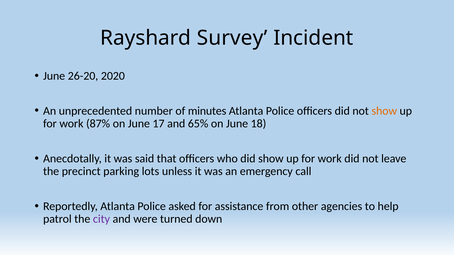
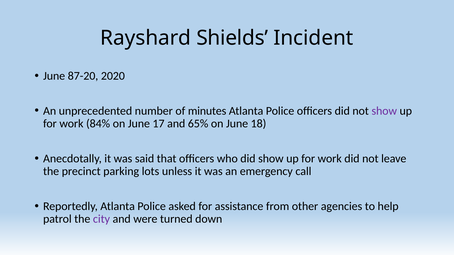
Survey: Survey -> Shields (232, 38)
26-20: 26-20 -> 87-20 (83, 76)
show colour: orange -> purple (384, 111)
87%: 87% -> 84% (98, 124)
